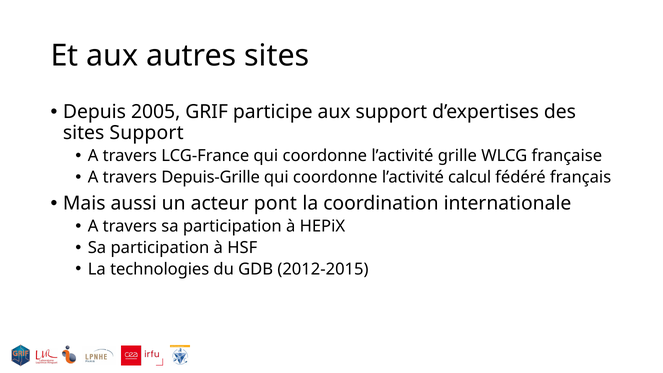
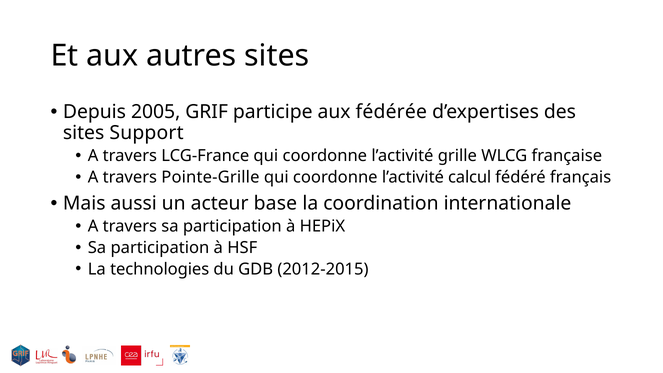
aux support: support -> fédérée (391, 112)
Depuis-Grille: Depuis-Grille -> Pointe-Grille (210, 177)
pont: pont -> base (275, 203)
